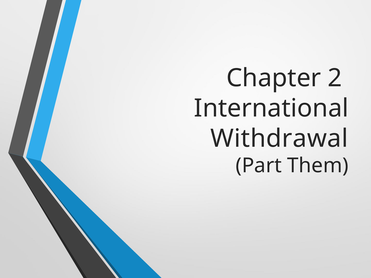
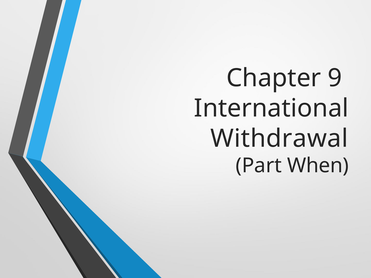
2: 2 -> 9 (335, 78)
Them: Them -> When (318, 166)
